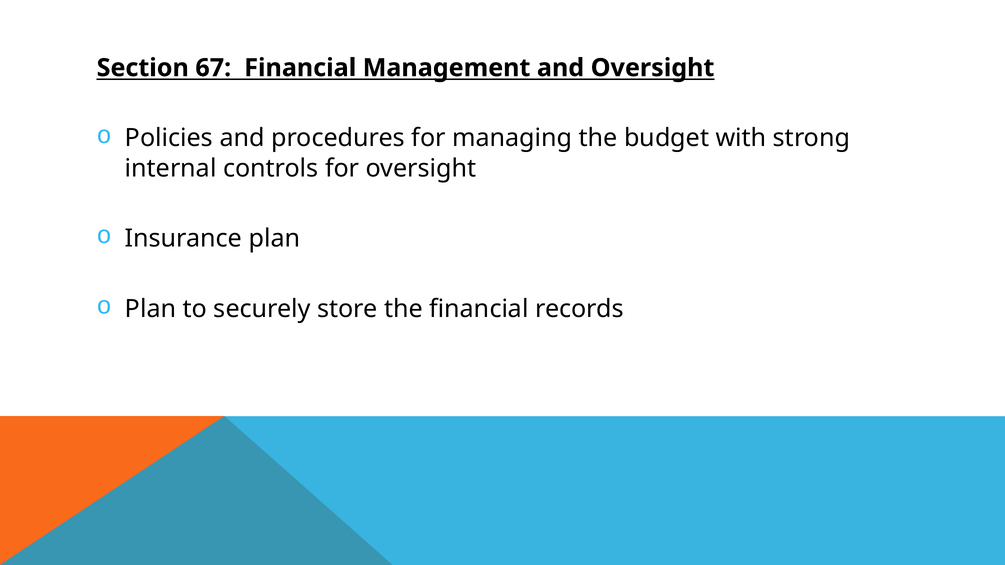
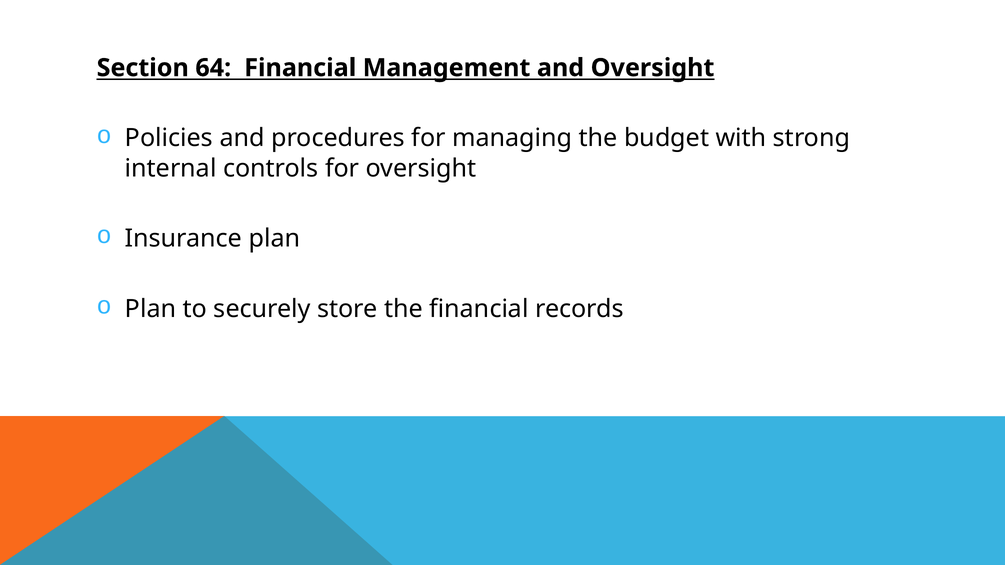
67: 67 -> 64 (213, 68)
